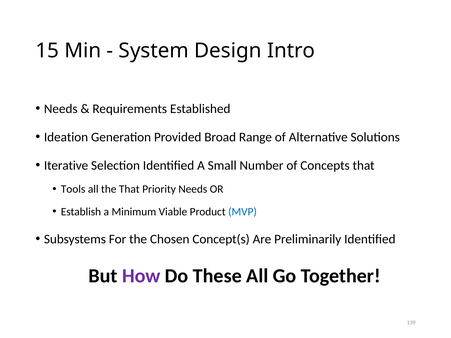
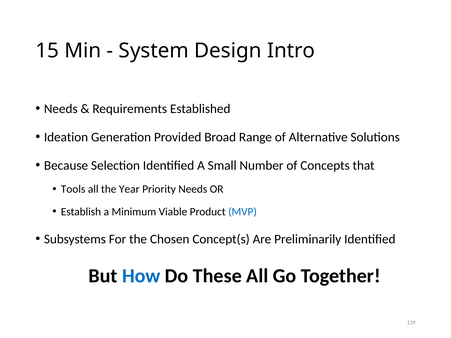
Iterative: Iterative -> Because (66, 166)
the That: That -> Year (129, 189)
How colour: purple -> blue (141, 276)
